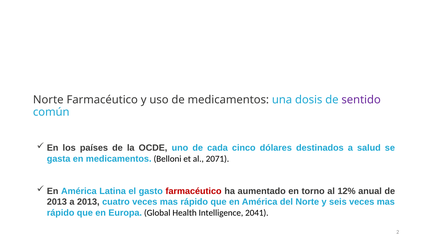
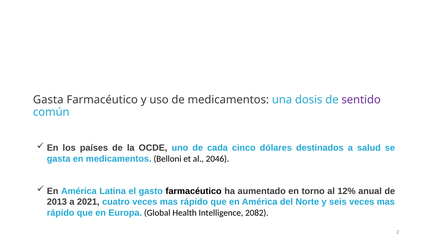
Norte: Norte -> Gasta (48, 100)
2071: 2071 -> 2046 (217, 159)
farmacéutico colour: red -> black (194, 191)
a 2013: 2013 -> 2021 (88, 202)
2041: 2041 -> 2082 (257, 213)
